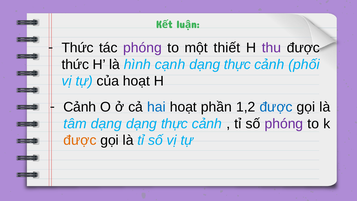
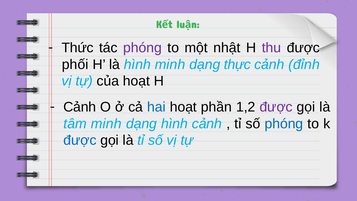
thiết: thiết -> nhật (227, 48)
thức: thức -> phối (75, 64)
hình cạnh: cạnh -> minh (170, 64)
phối: phối -> đỉnh (304, 64)
được colour: blue -> purple (276, 107)
tâm dạng: dạng -> minh (106, 124)
thực: thực -> hình (174, 124)
phóng colour: purple -> blue (284, 124)
được colour: orange -> blue (80, 140)
